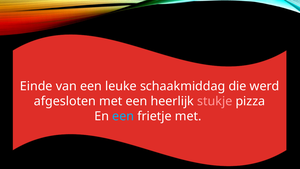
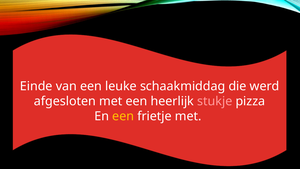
een colour: light blue -> yellow (123, 116)
